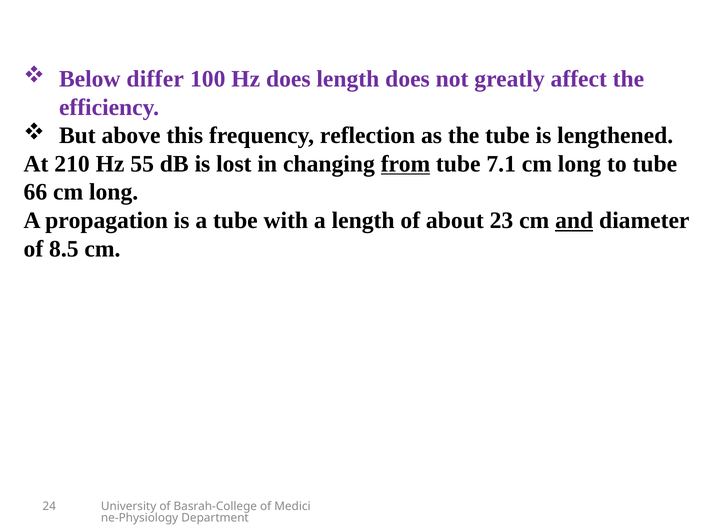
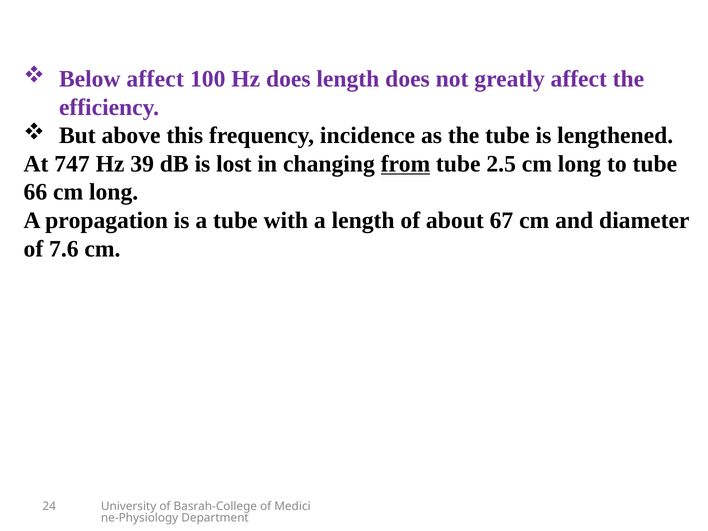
Below differ: differ -> affect (155, 79)
reflection: reflection -> incidence (367, 136)
210: 210 -> 747 (72, 164)
55: 55 -> 39 (142, 164)
7.1: 7.1 -> 2.5 (501, 164)
23: 23 -> 67 (501, 221)
and underline: present -> none (574, 221)
8.5: 8.5 -> 7.6 (64, 249)
